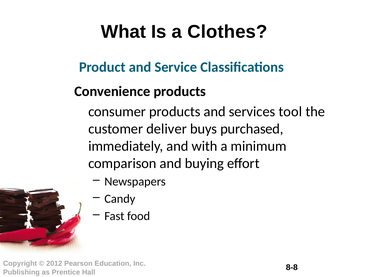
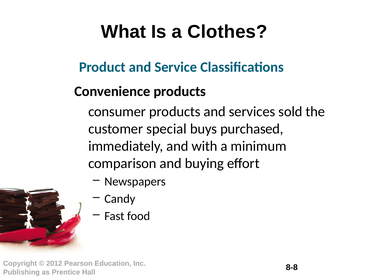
tool: tool -> sold (290, 112)
deliver: deliver -> special (167, 129)
